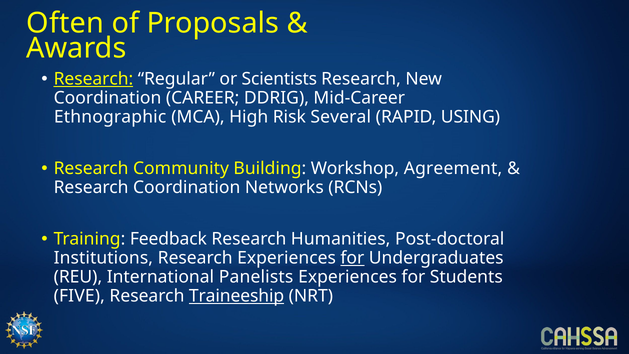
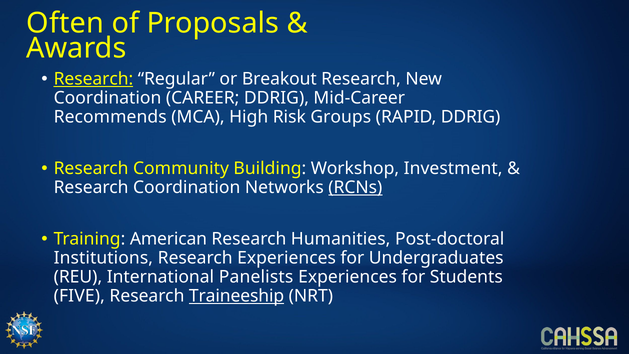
Scientists: Scientists -> Breakout (279, 79)
Ethnographic: Ethnographic -> Recommends (110, 117)
Several: Several -> Groups (341, 117)
RAPID USING: USING -> DDRIG (471, 117)
Agreement: Agreement -> Investment (453, 168)
RCNs underline: none -> present (355, 187)
Feedback: Feedback -> American (168, 239)
for underline: present -> none (352, 258)
